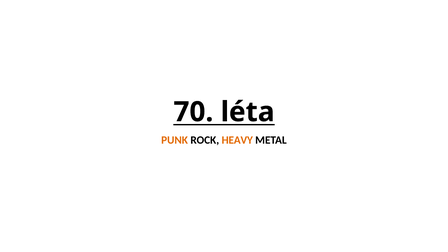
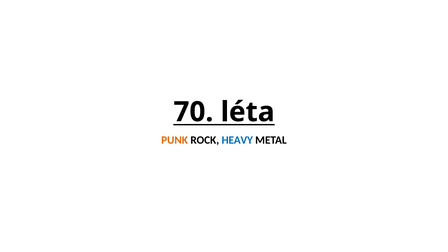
HEAVY colour: orange -> blue (237, 140)
